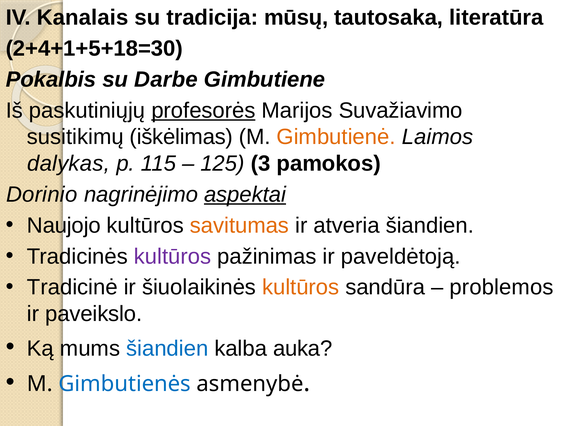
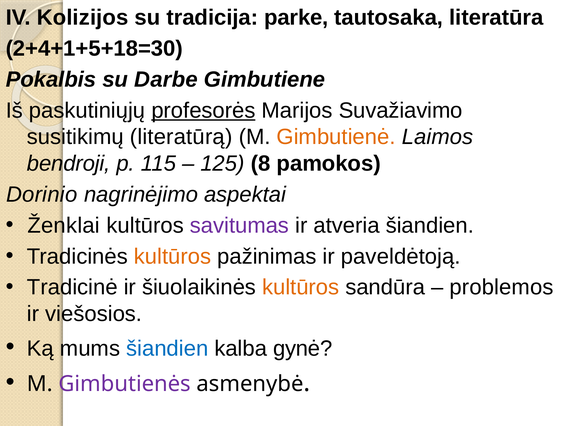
Kanalais: Kanalais -> Kolizijos (83, 18)
mūsų: mūsų -> parke (296, 18)
iškėlimas: iškėlimas -> literatūrą (181, 137)
dalykas: dalykas -> bendroji (69, 164)
3: 3 -> 8 (261, 164)
aspektai underline: present -> none (245, 194)
Naujojo: Naujojo -> Ženklai (64, 225)
savitumas colour: orange -> purple (239, 225)
kultūros colour: purple -> orange (172, 256)
paveikslo: paveikslo -> viešosios (94, 314)
auka: auka -> gynė (303, 349)
Gimbutienės colour: blue -> purple (125, 384)
